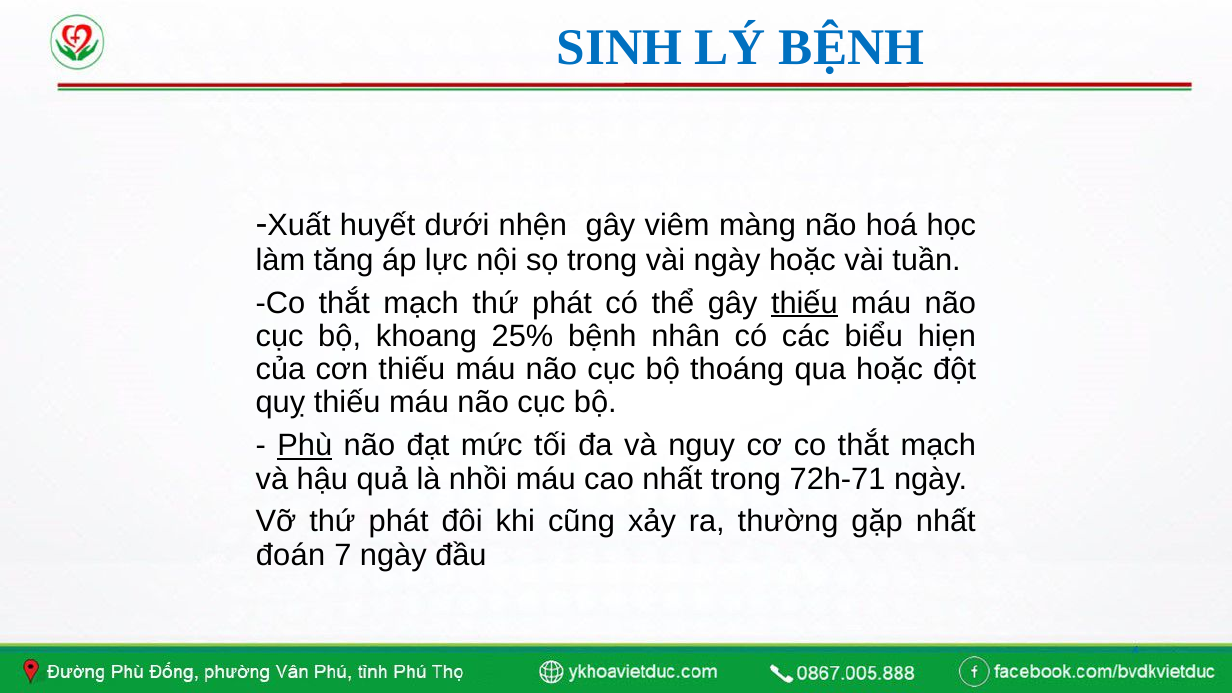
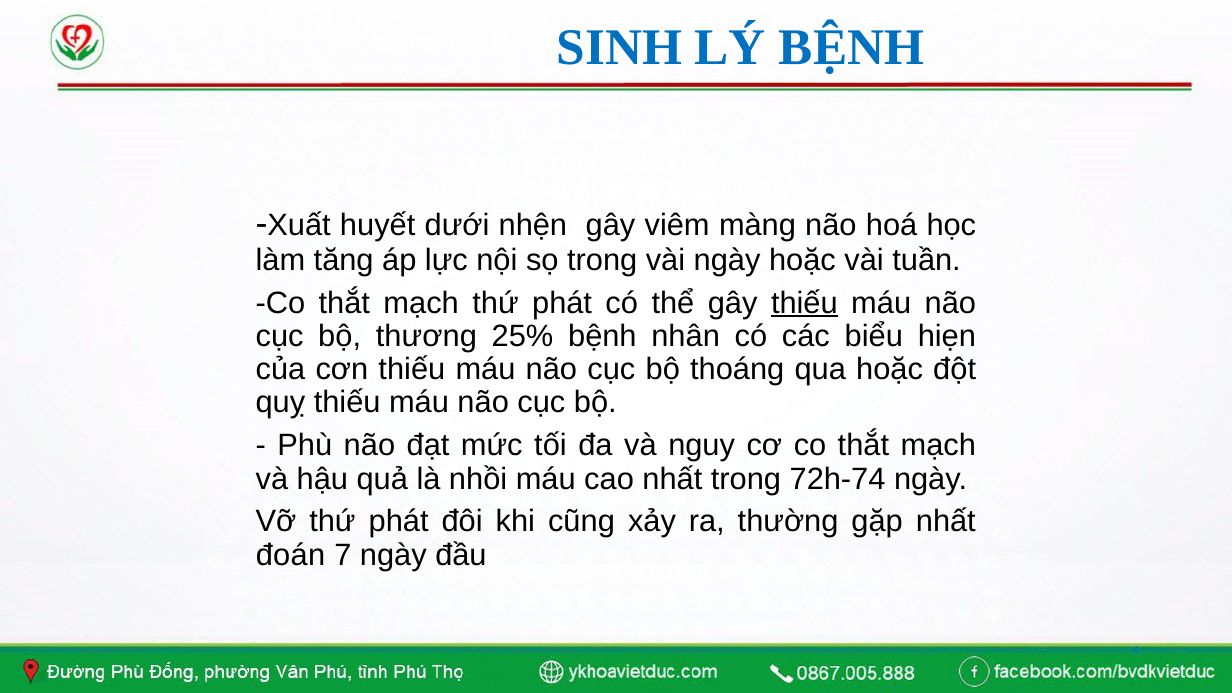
khoang: khoang -> thương (426, 336)
Phù underline: present -> none (305, 446)
72h-71: 72h-71 -> 72h-74 (838, 479)
